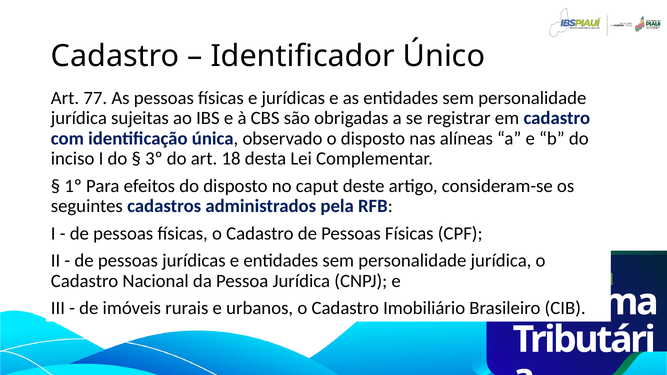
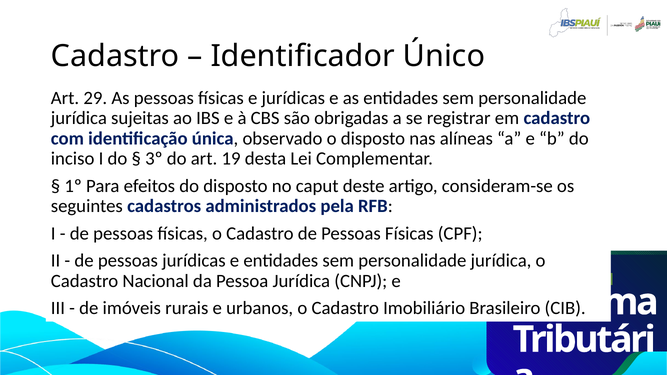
77: 77 -> 29 (95, 98)
18: 18 -> 19 (231, 159)
